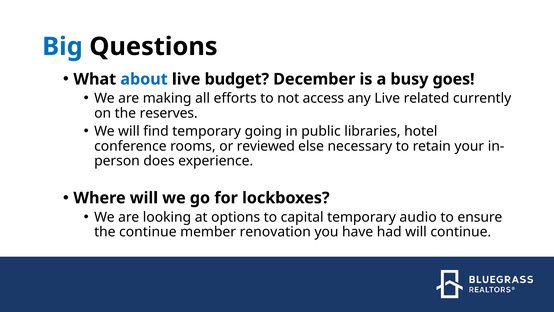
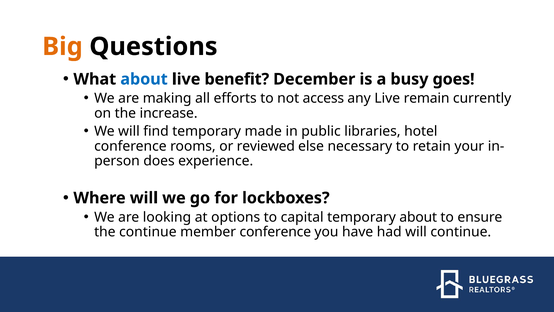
Big colour: blue -> orange (62, 47)
budget: budget -> benefit (237, 79)
related: related -> remain (427, 98)
reserves: reserves -> increase (169, 113)
going: going -> made (263, 131)
temporary audio: audio -> about (418, 217)
member renovation: renovation -> conference (275, 232)
